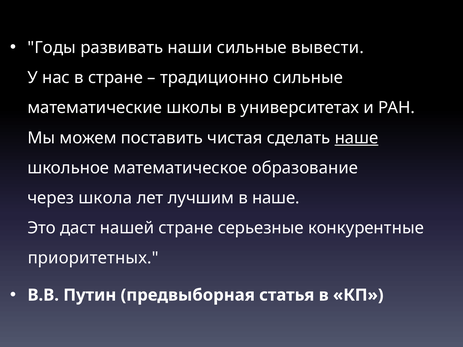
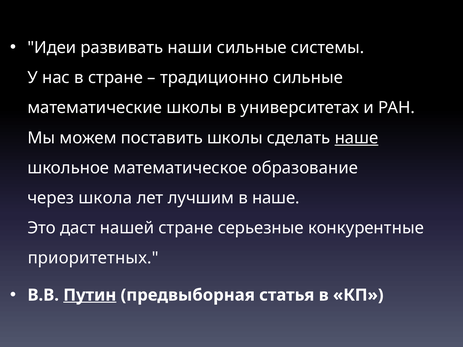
Годы: Годы -> Идеи (52, 48)
вывести: вывести -> системы (328, 48)
поставить чистая: чистая -> школы (235, 138)
Путин underline: none -> present (90, 295)
